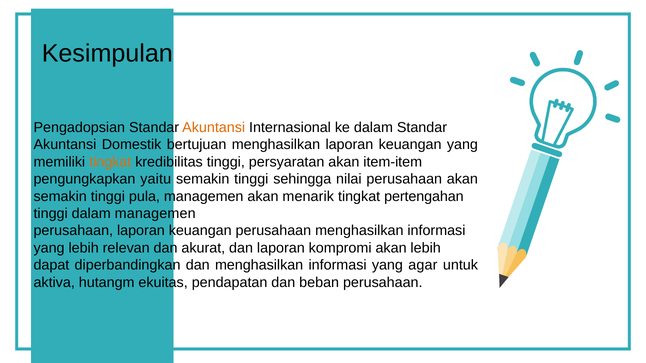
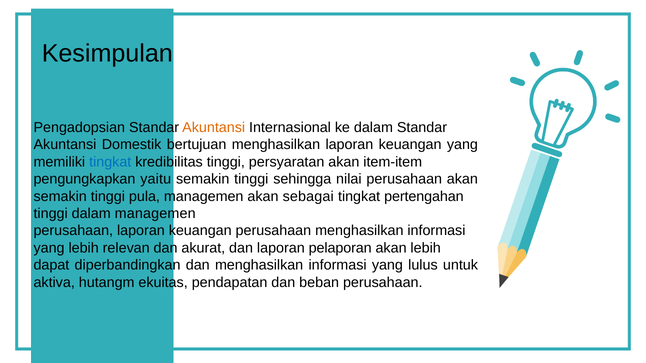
tingkat colour: orange -> blue (110, 162)
menarik: menarik -> sebagai (308, 197)
kompromi: kompromi -> pelaporan (340, 248)
agar: agar -> lulus (423, 265)
